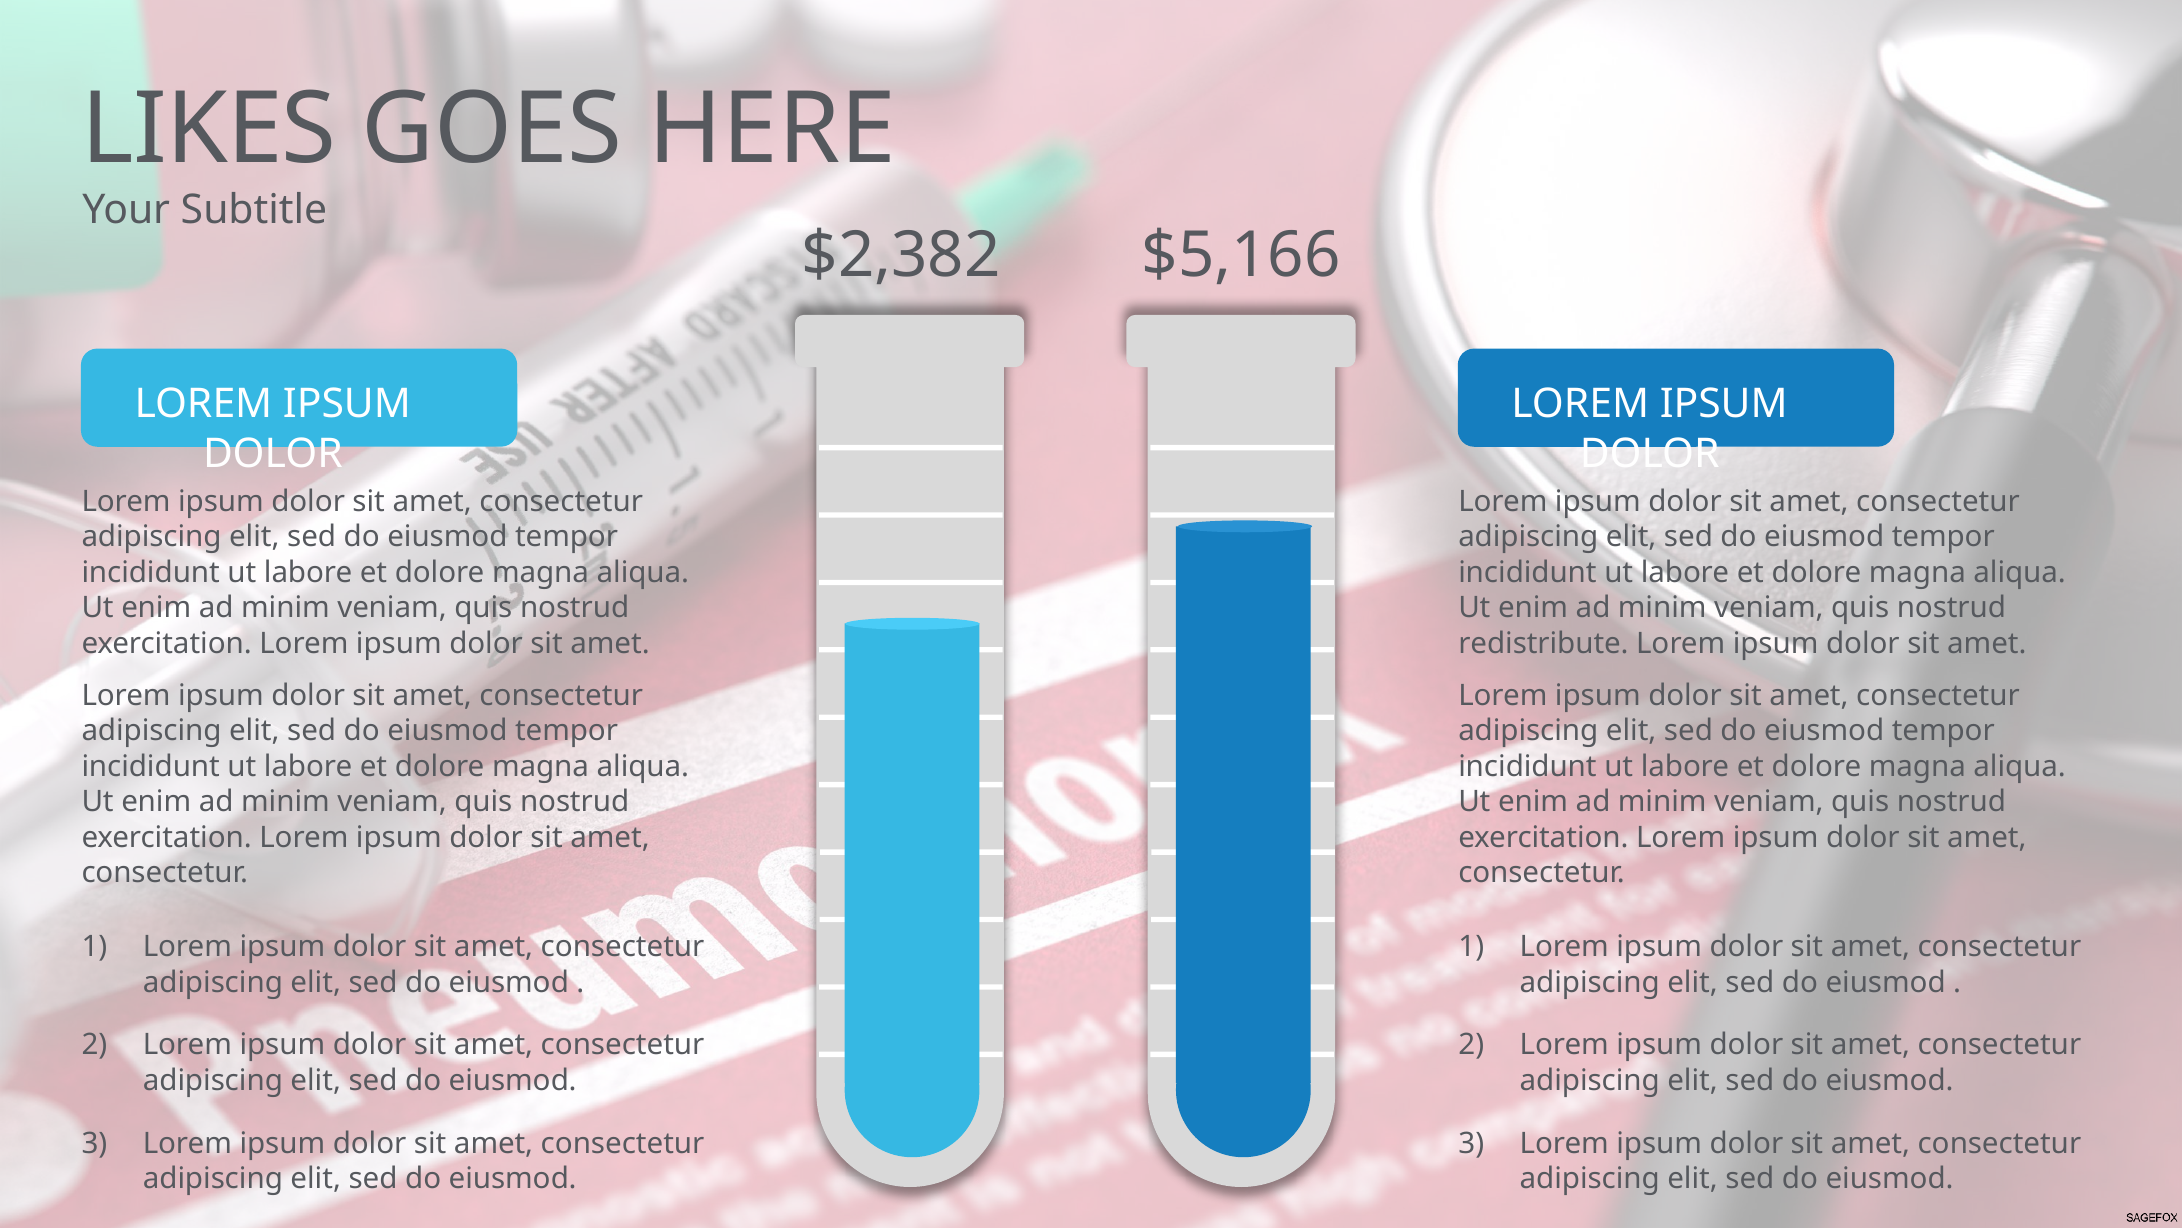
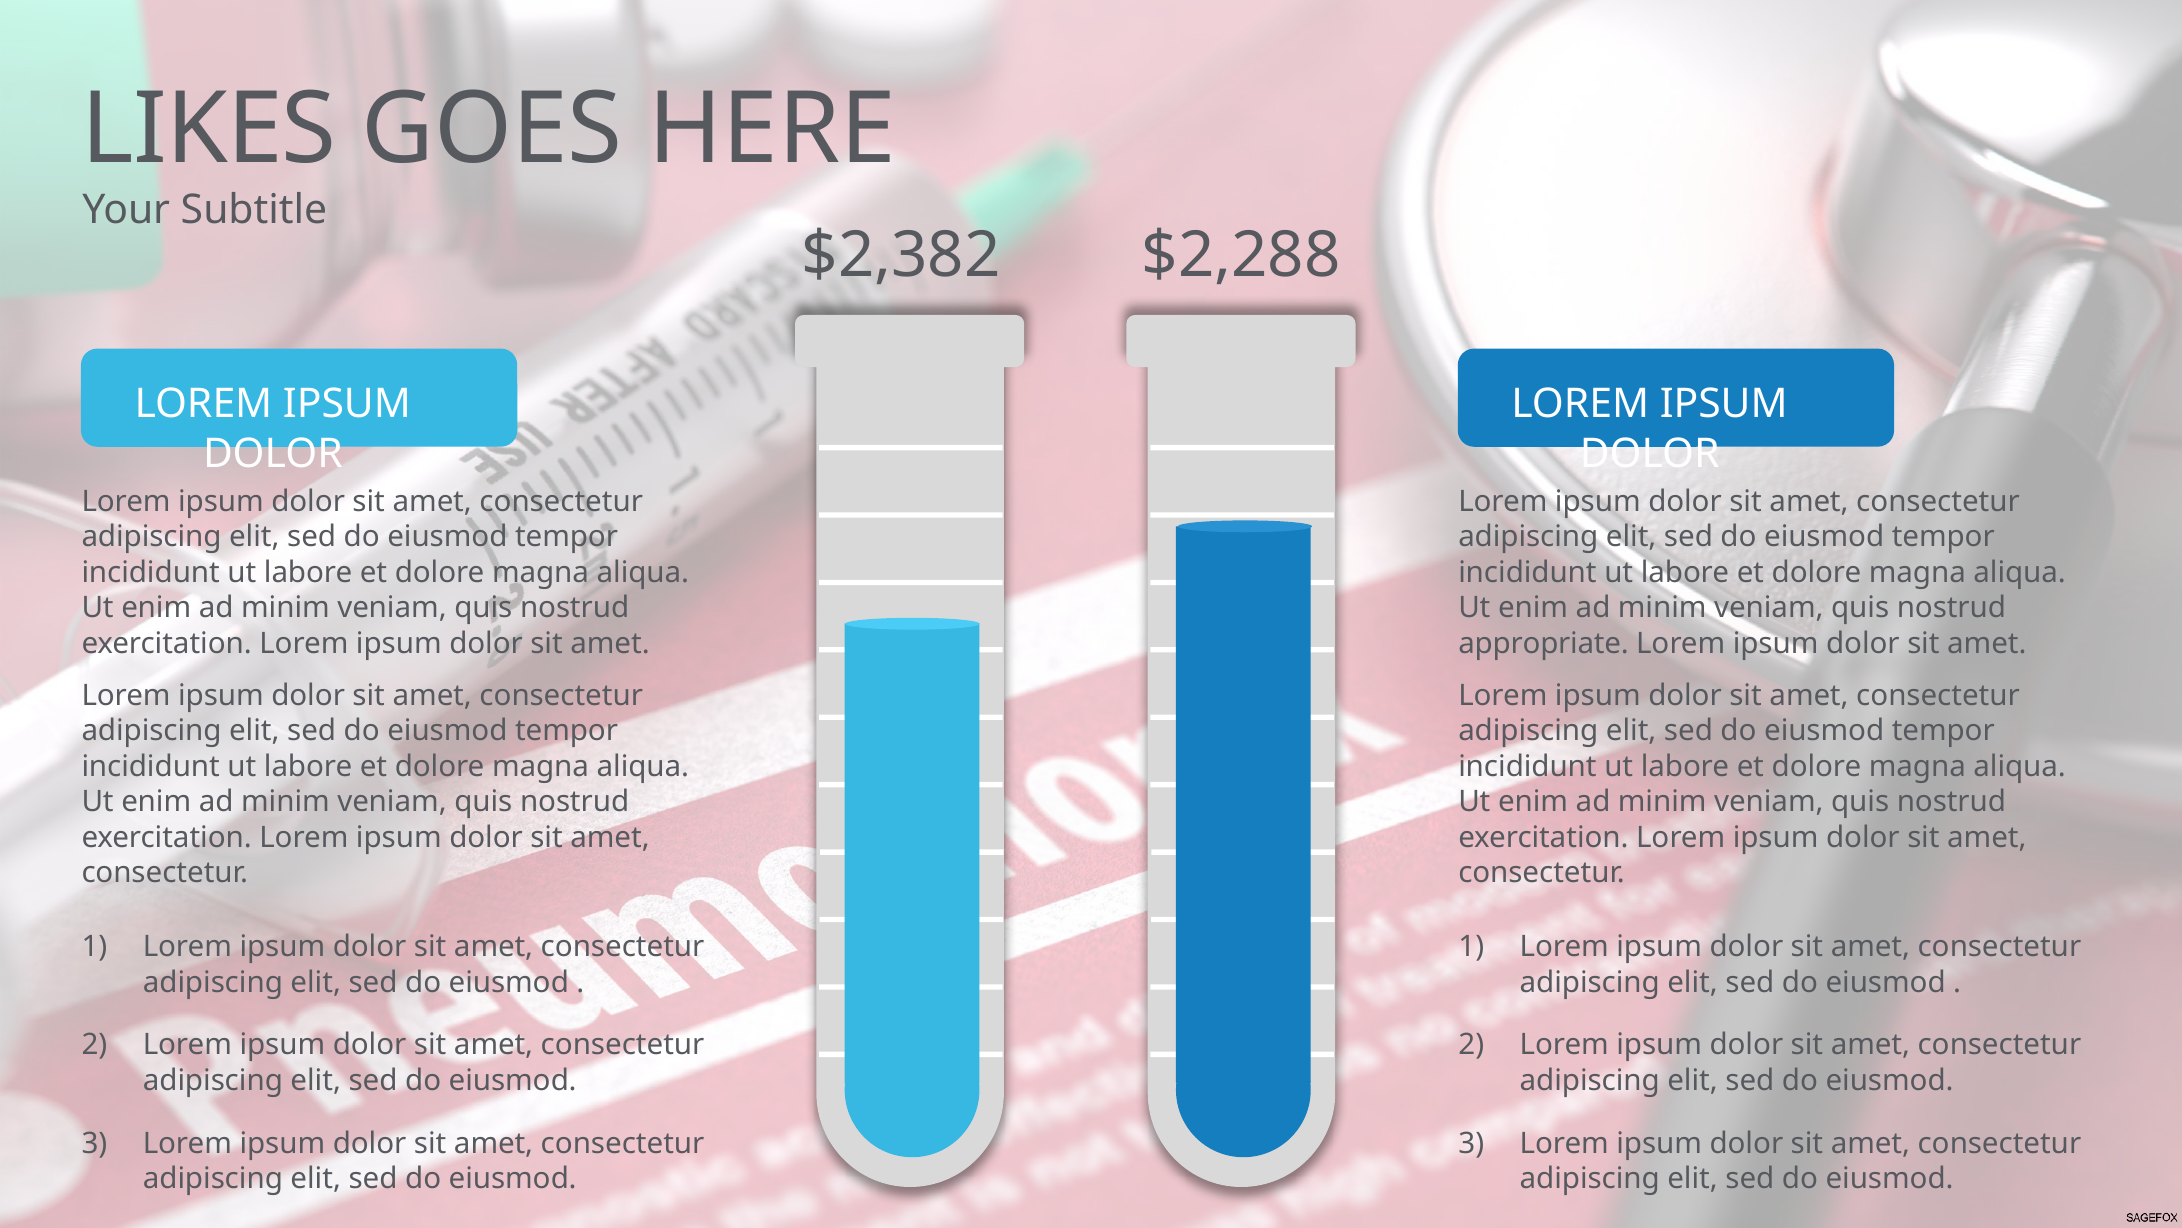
$5,166: $5,166 -> $2,288 (1241, 255)
redistribute: redistribute -> appropriate (1544, 643)
